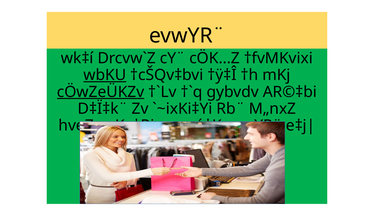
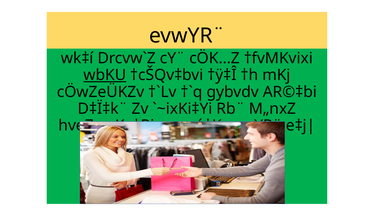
cÖwZeÜKZv underline: present -> none (101, 92)
